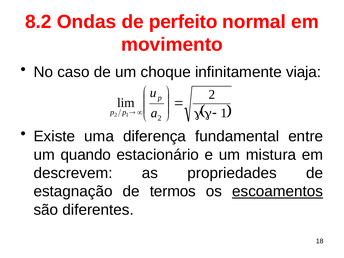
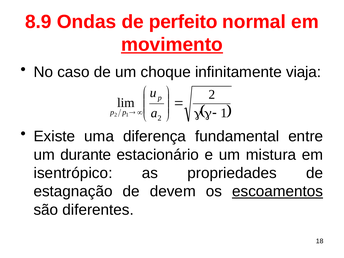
8.2: 8.2 -> 8.9 (38, 22)
movimento underline: none -> present (172, 45)
quando: quando -> durante (86, 155)
descrevem: descrevem -> isentrópico (73, 173)
termos: termos -> devem (173, 191)
